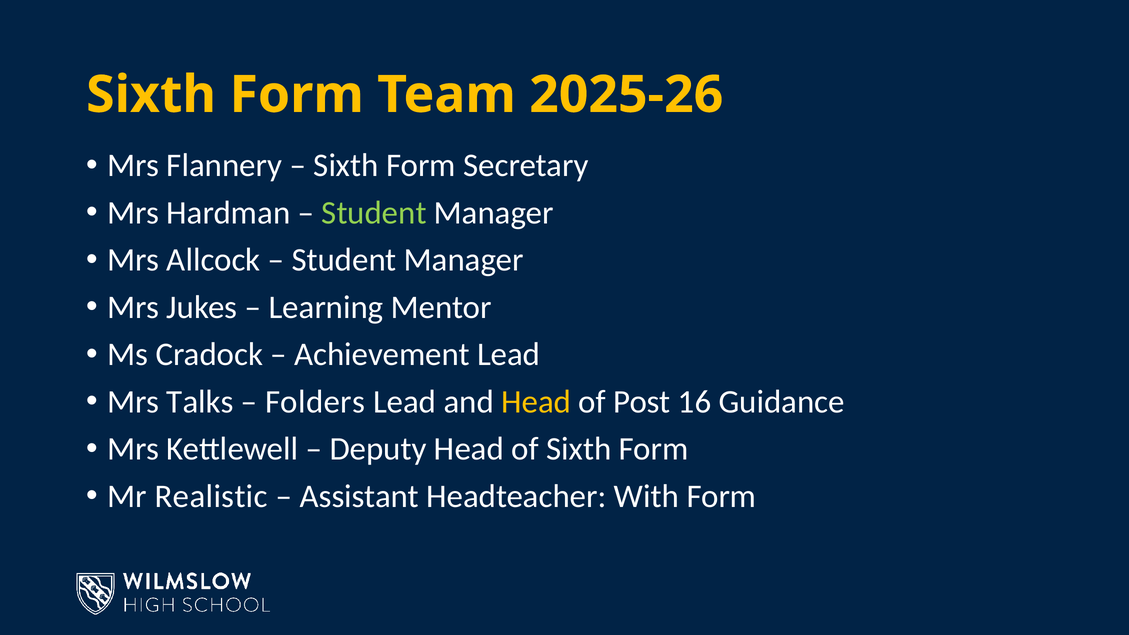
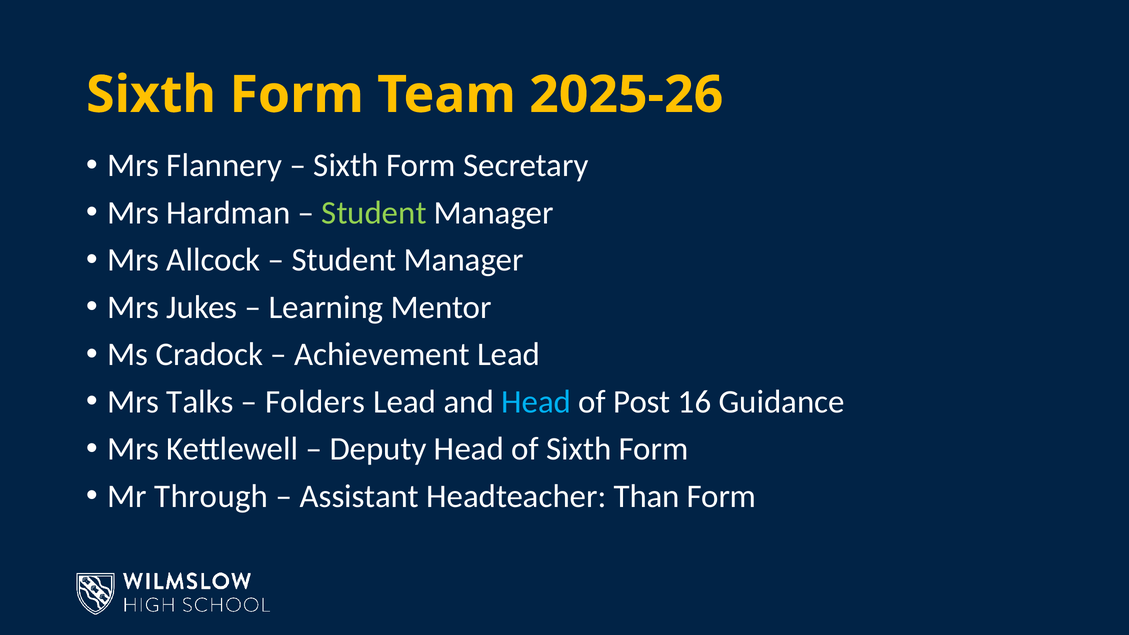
Head colour: yellow -> light blue (536, 402)
Realistic: Realistic -> Through (211, 496)
With: With -> Than (647, 496)
